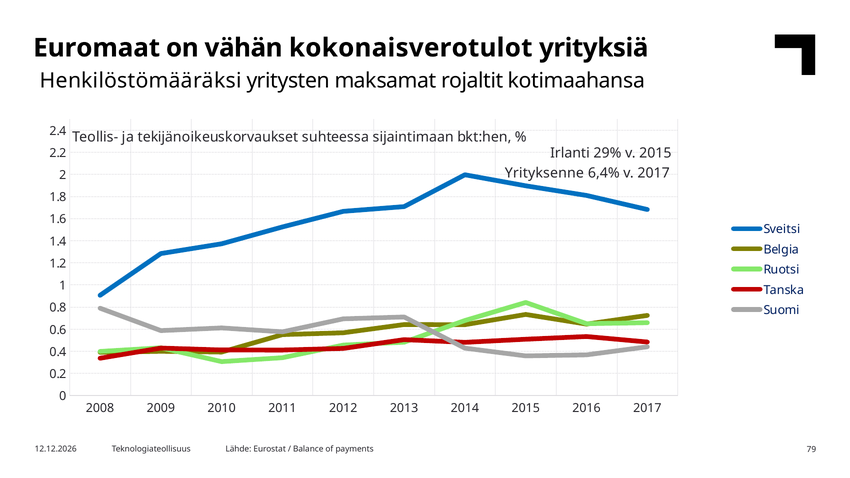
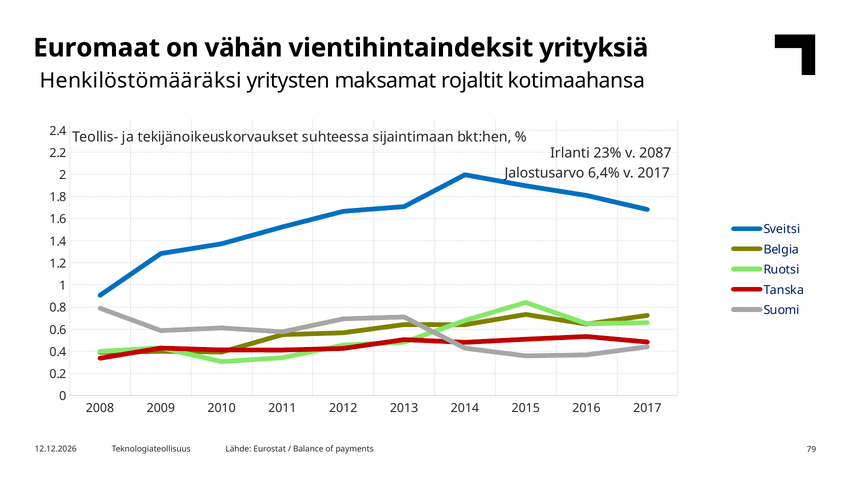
kokonaisverotulot: kokonaisverotulot -> vientihintaindeksit (411, 48)
29%: 29% -> 23% (607, 153)
v 2015: 2015 -> 2087 (655, 153)
Yrityksenne: Yrityksenne -> Jalostusarvo (545, 173)
